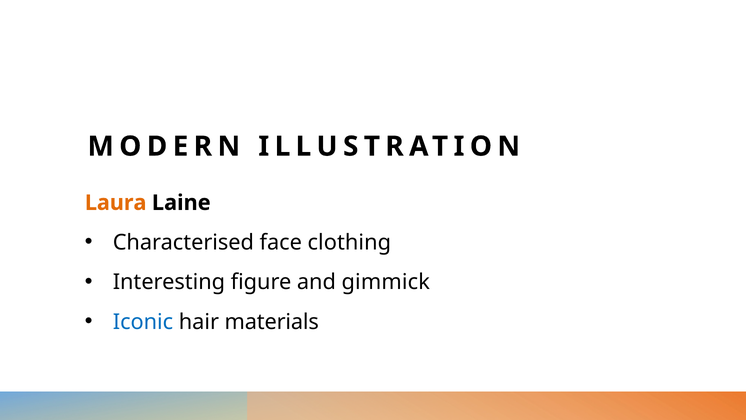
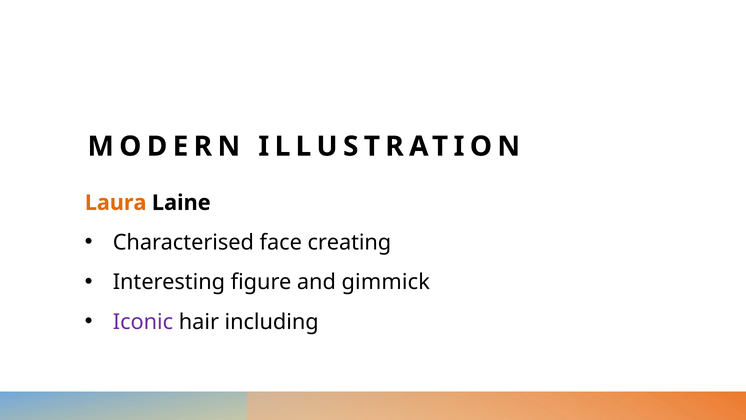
clothing: clothing -> creating (349, 242)
Iconic colour: blue -> purple (143, 322)
materials: materials -> including (272, 322)
